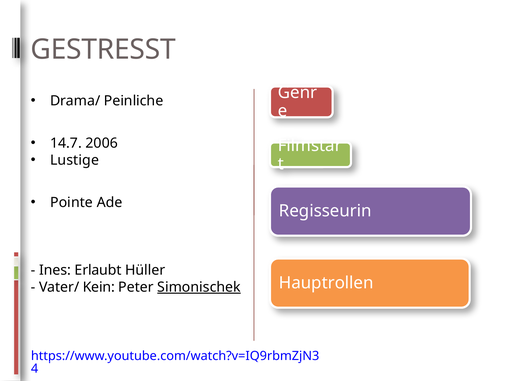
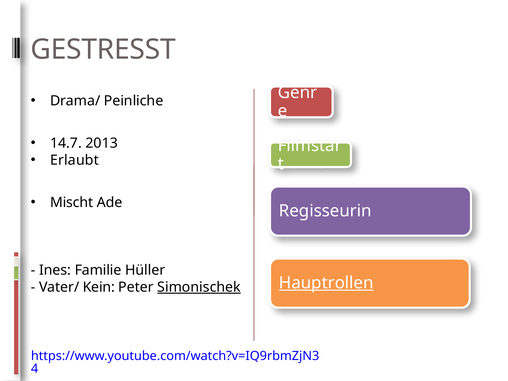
2006: 2006 -> 2013 (102, 143)
Lustige: Lustige -> Erlaubt (75, 160)
Pointe: Pointe -> Mischt (72, 202)
Erlaubt: Erlaubt -> Familie (98, 270)
Hauptrollen underline: none -> present (326, 283)
